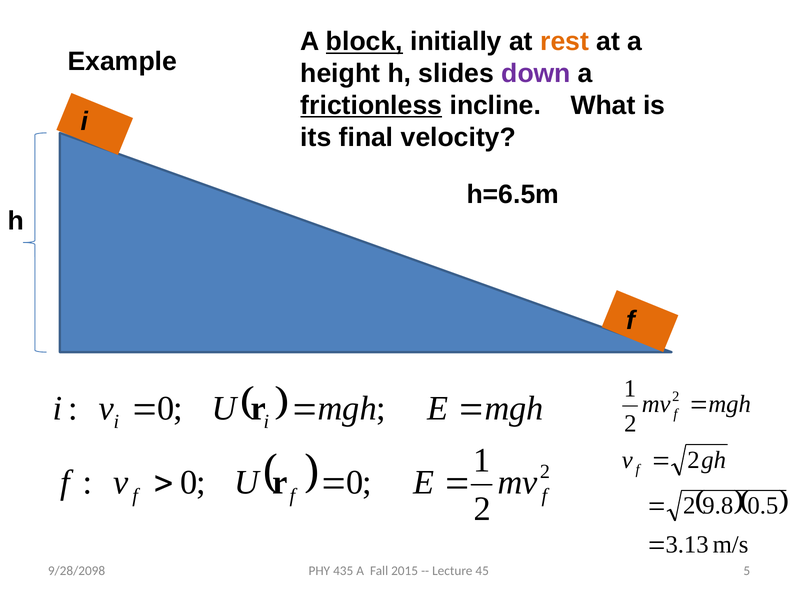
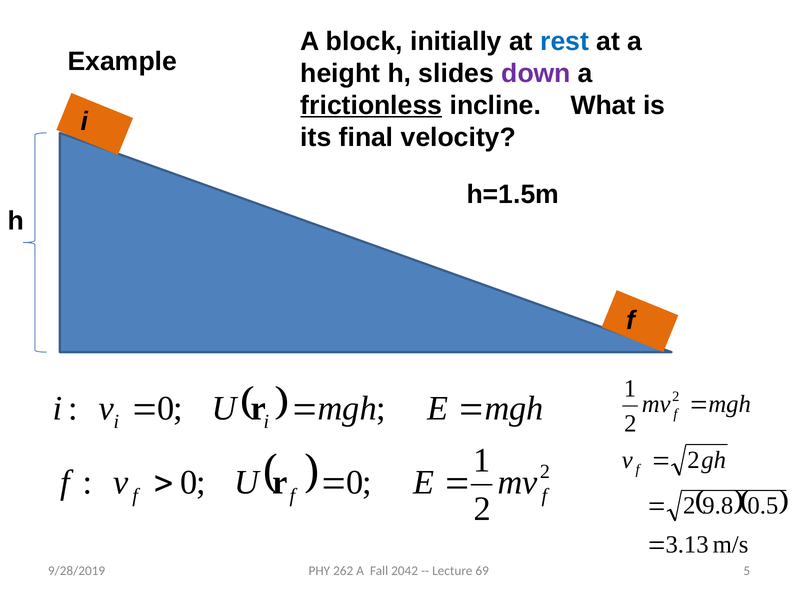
block underline: present -> none (364, 42)
rest colour: orange -> blue (565, 42)
h=6.5m: h=6.5m -> h=1.5m (513, 195)
435: 435 -> 262 (343, 571)
2015: 2015 -> 2042 (405, 571)
45: 45 -> 69 (482, 571)
9/28/2098: 9/28/2098 -> 9/28/2019 (77, 572)
